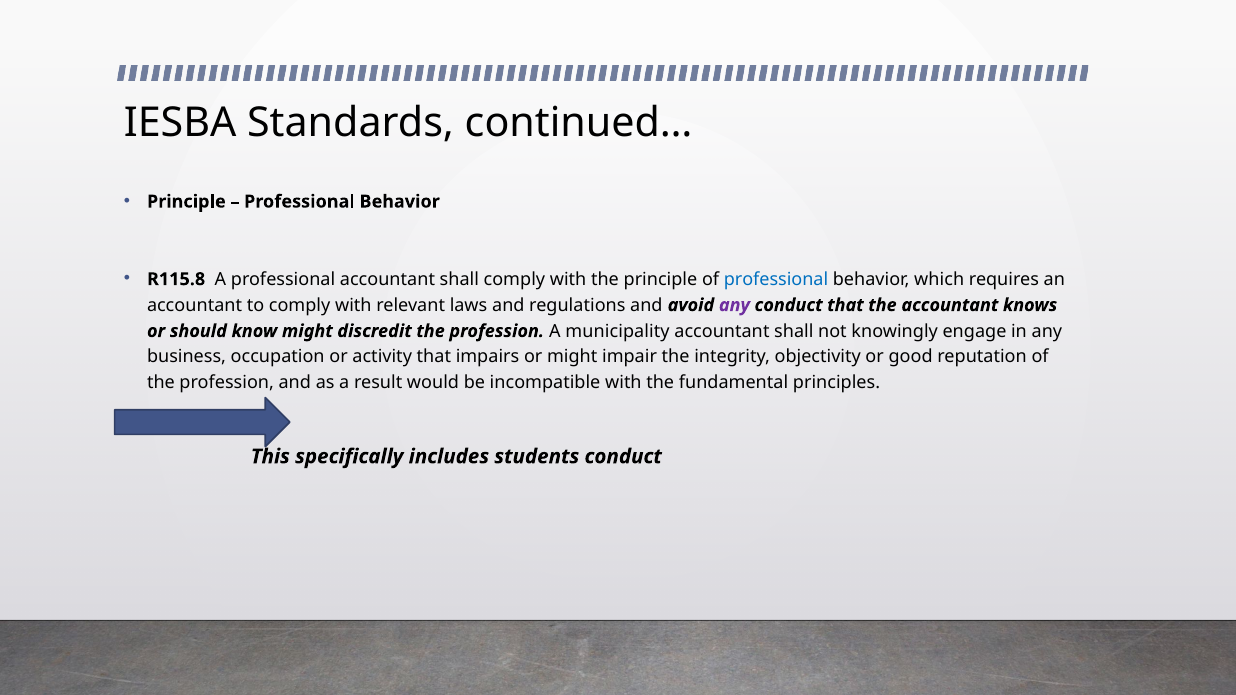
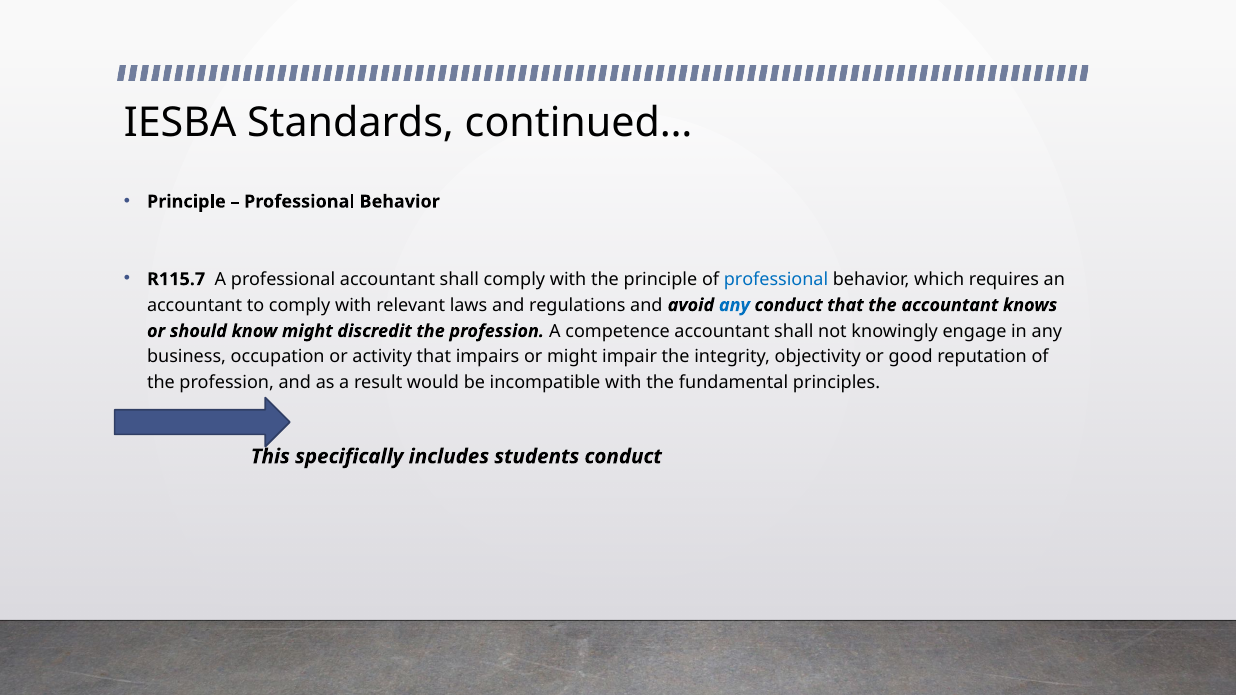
R115.8: R115.8 -> R115.7 (176, 279)
any colour: purple -> blue (734, 305)
municipality: municipality -> competence (618, 331)
